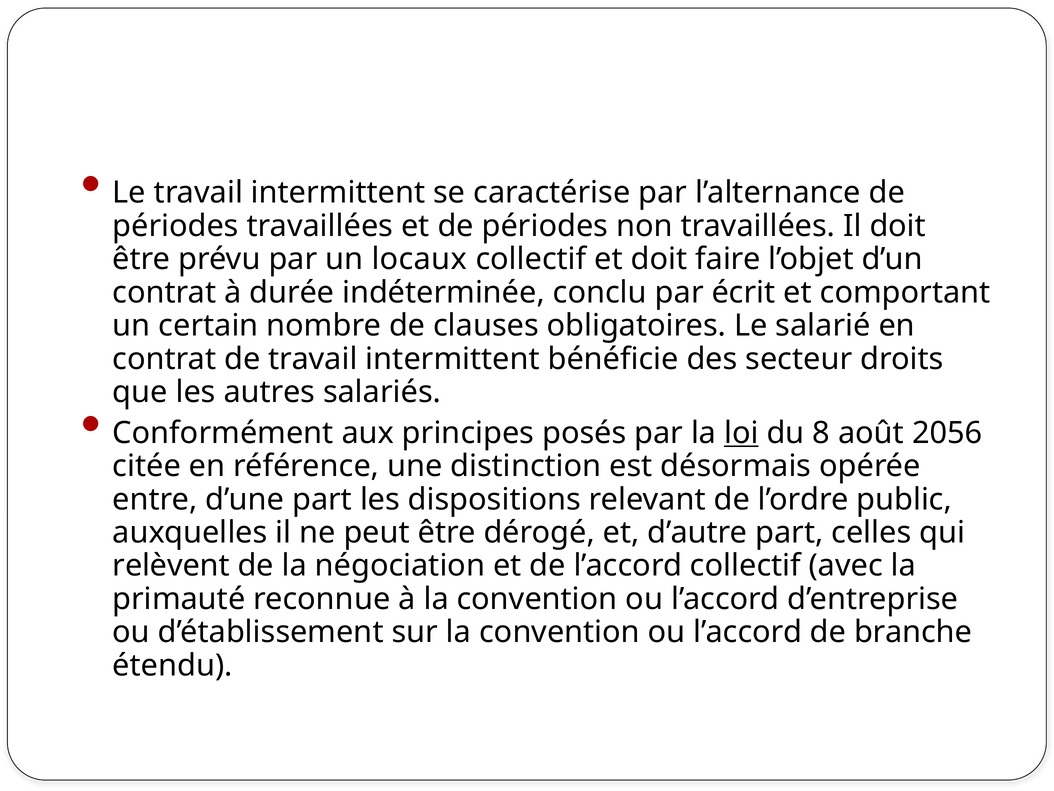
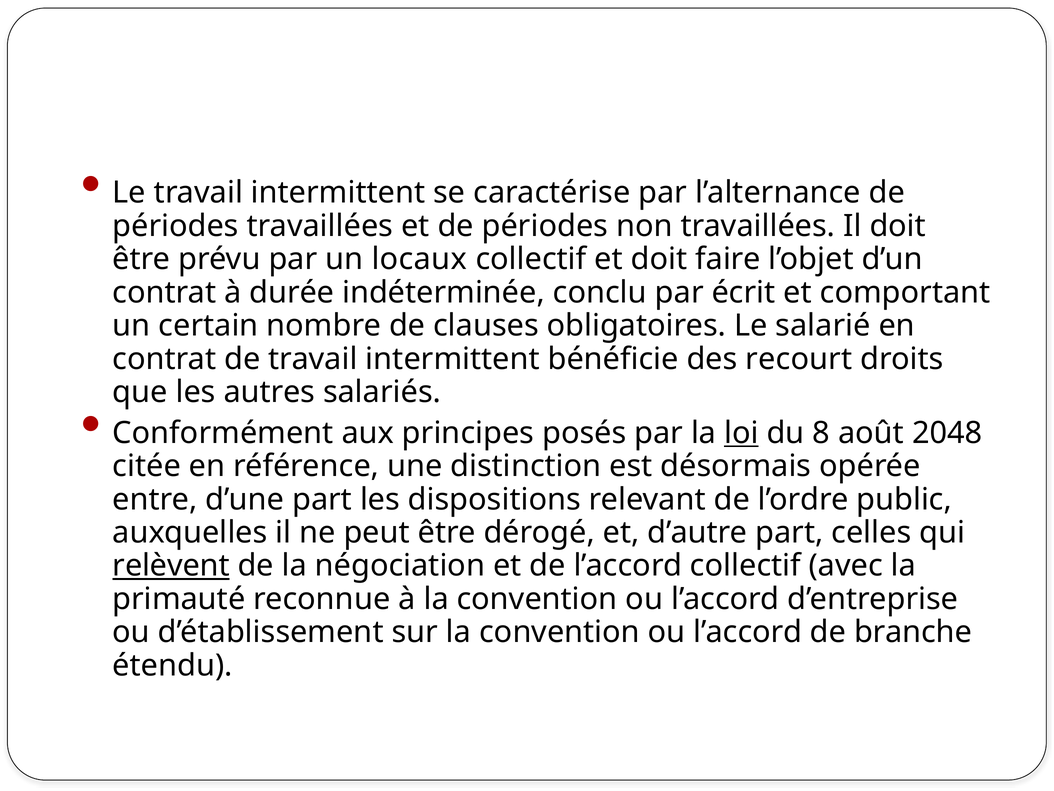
secteur: secteur -> recourt (799, 359)
2056: 2056 -> 2048 (947, 433)
relèvent underline: none -> present (171, 565)
